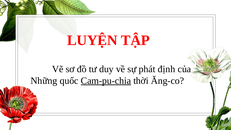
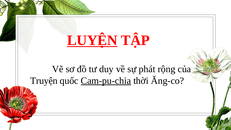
LUYỆN underline: none -> present (92, 40)
định: định -> rộng (167, 69)
Những: Những -> Truyện (44, 81)
